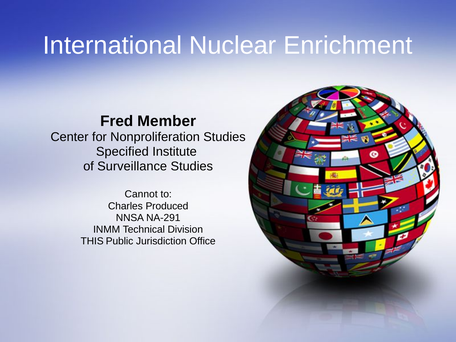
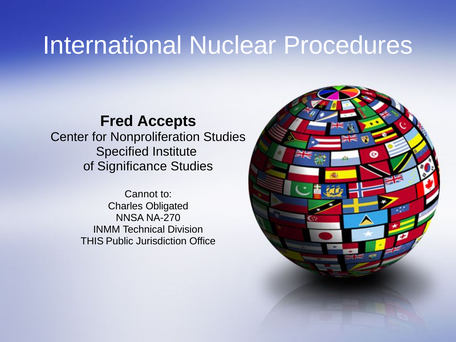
Enrichment: Enrichment -> Procedures (348, 45)
Member: Member -> Accepts (167, 121)
Surveillance: Surveillance -> Significance (132, 166)
Produced: Produced -> Obligated (167, 206)
NA-291: NA-291 -> NA-270 (163, 218)
